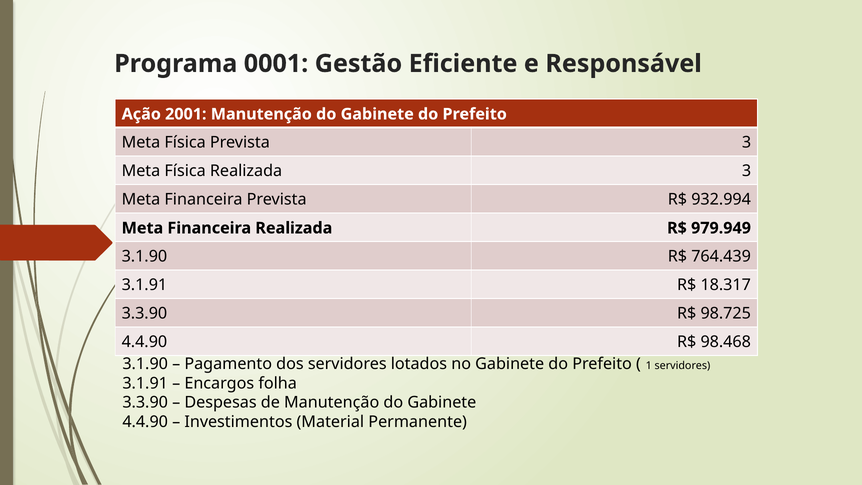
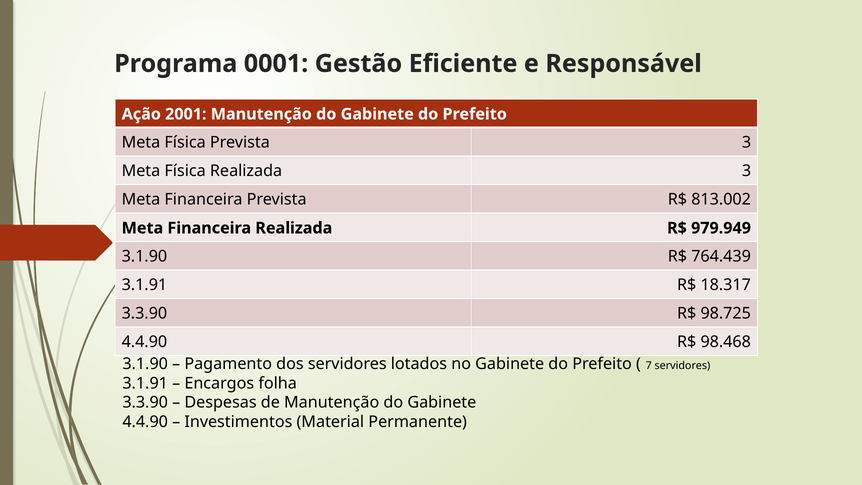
932.994: 932.994 -> 813.002 (721, 200)
1: 1 -> 7 (649, 366)
